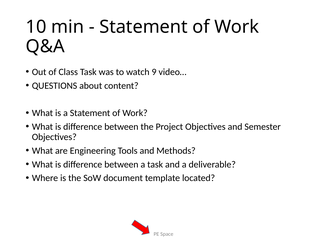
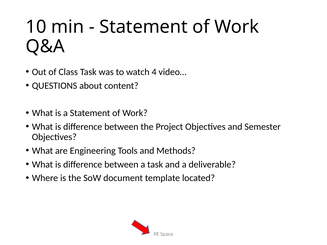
9: 9 -> 4 (154, 72)
